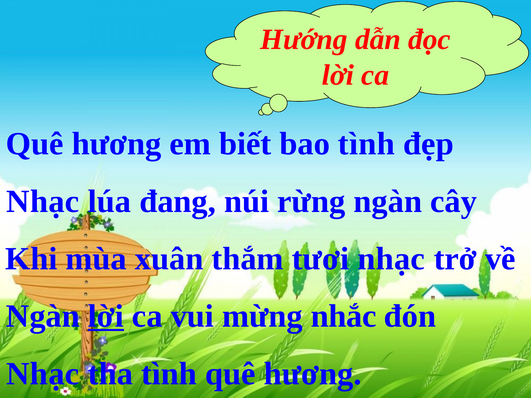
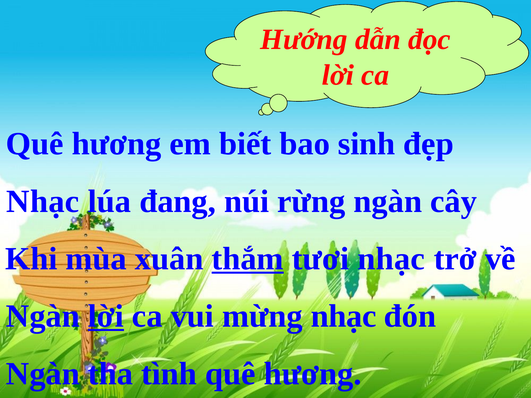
bao tình: tình -> sinh (367, 144)
thắm underline: none -> present (248, 259)
mừng nhắc: nhắc -> nhạc (344, 316)
Nhạc: Nhạc -> Ngàn (43, 374)
